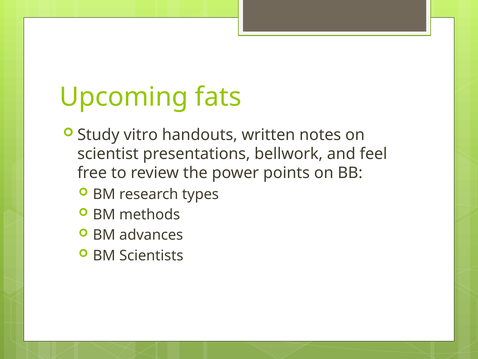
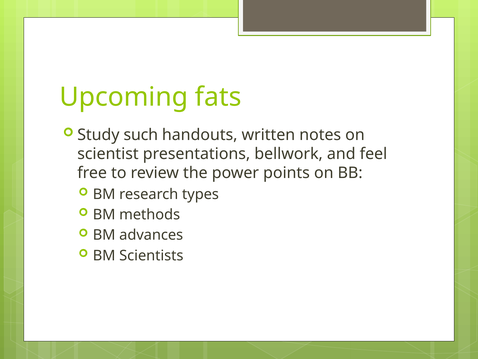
vitro: vitro -> such (141, 135)
